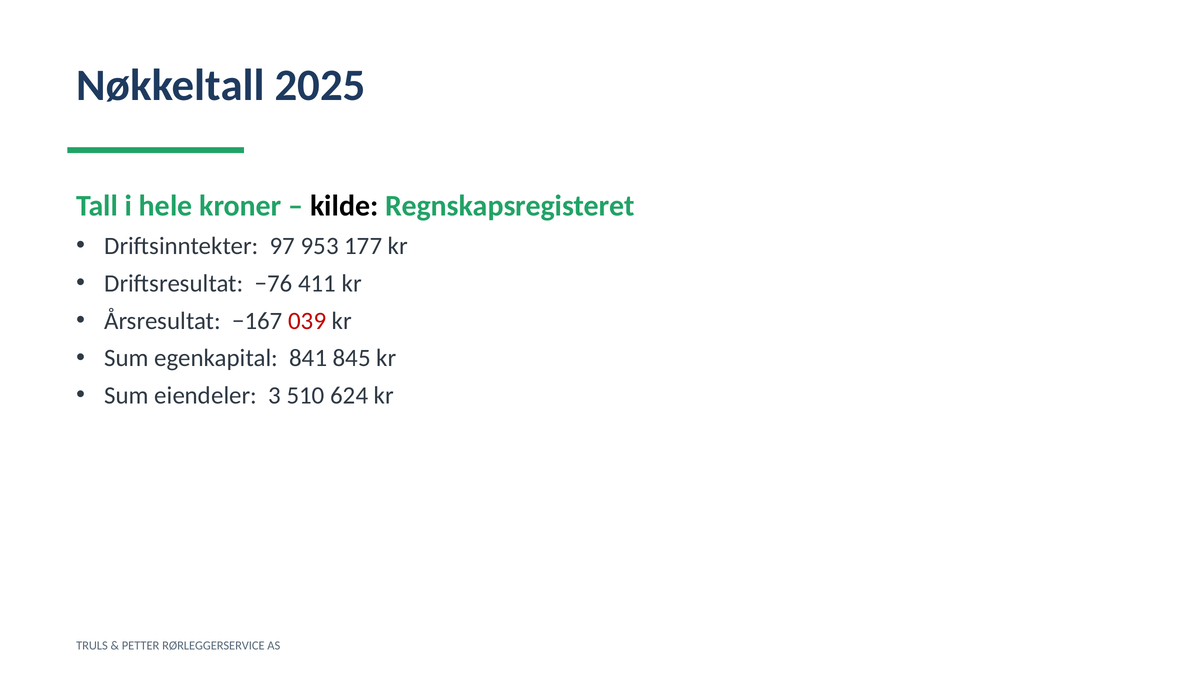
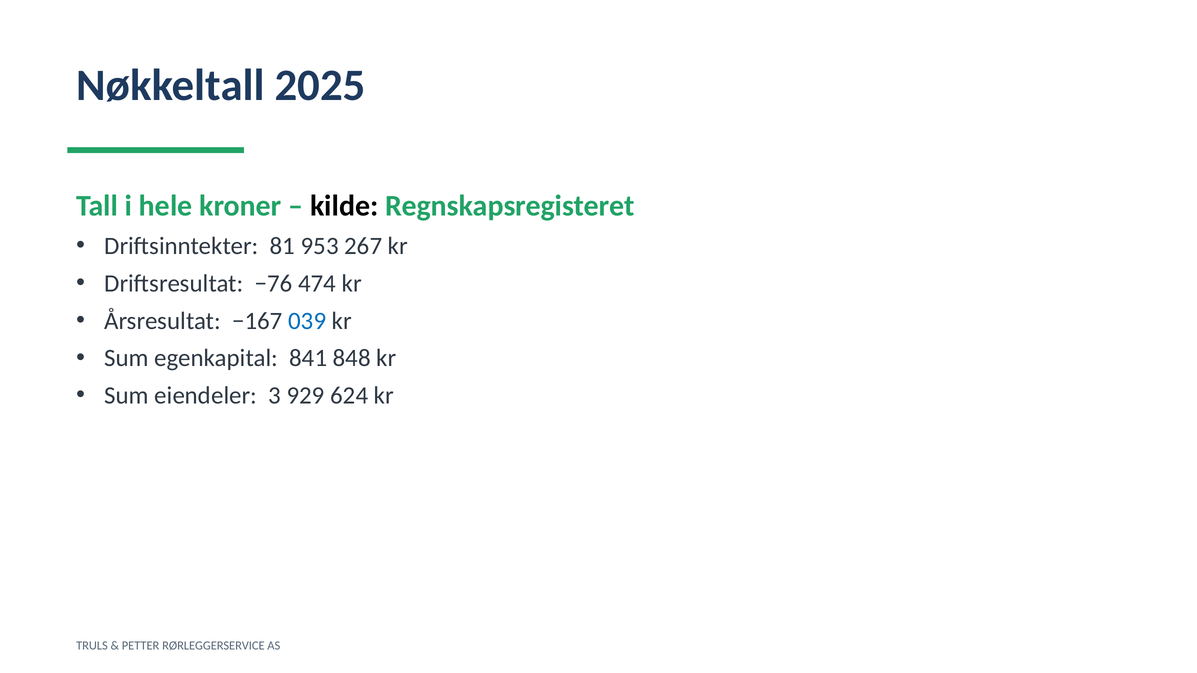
97: 97 -> 81 (282, 246)
177: 177 -> 267 (363, 246)
411: 411 -> 474 (317, 284)
039 colour: red -> blue (307, 321)
845: 845 -> 848 (352, 358)
510: 510 -> 929 (306, 396)
